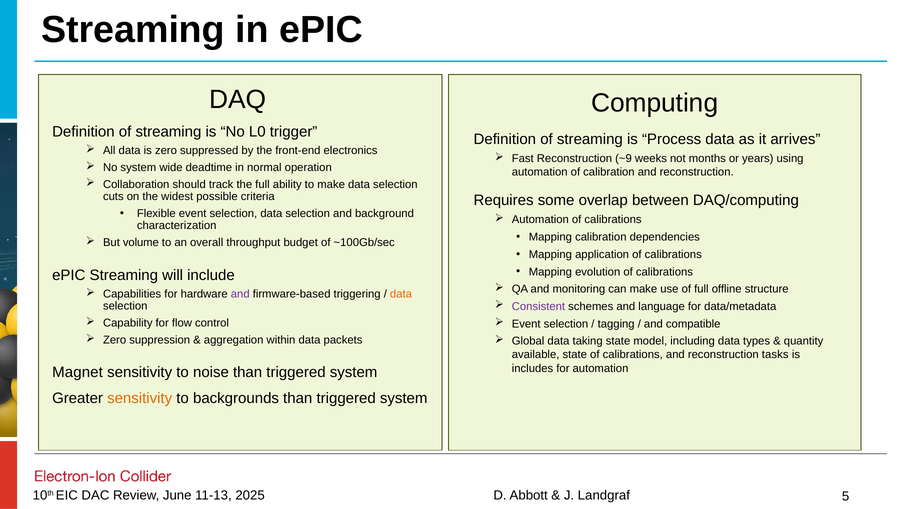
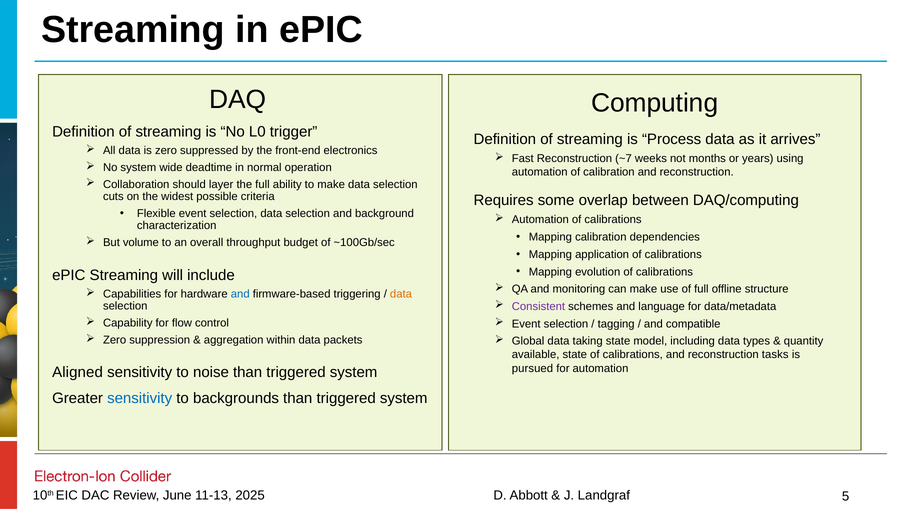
~9: ~9 -> ~7 (624, 159)
track: track -> layer (221, 184)
and colour: purple -> blue (240, 294)
includes: includes -> pursued (532, 368)
Magnet: Magnet -> Aligned (78, 372)
sensitivity colour: orange -> blue (140, 398)
